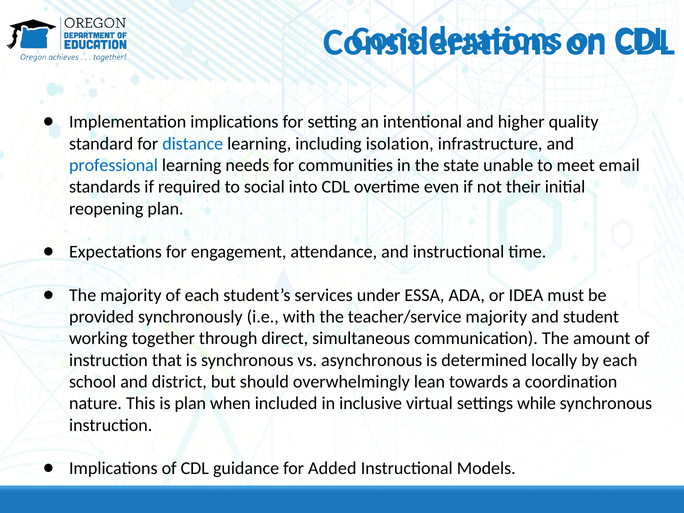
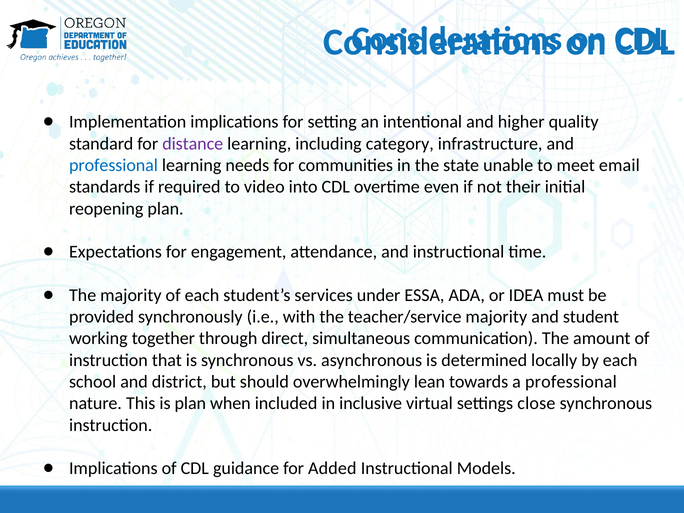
distance colour: blue -> purple (193, 144)
isolation: isolation -> category (400, 144)
social: social -> video (264, 187)
a coordination: coordination -> professional (571, 382)
while: while -> close (536, 403)
